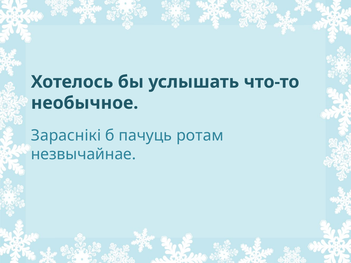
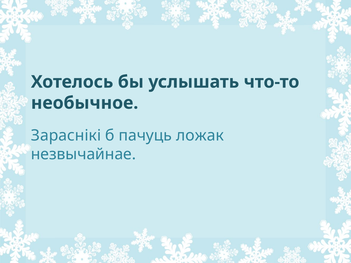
ротам: ротам -> ложак (200, 136)
